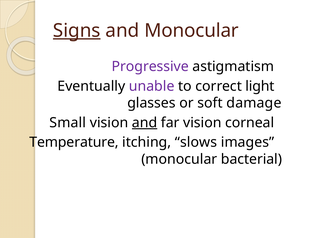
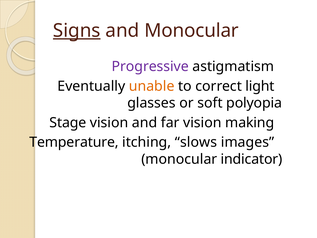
unable colour: purple -> orange (152, 86)
damage: damage -> polyopia (254, 103)
Small: Small -> Stage (68, 123)
and underline: present -> none (145, 123)
corneal: corneal -> making (250, 123)
bacterial: bacterial -> indicator (252, 159)
